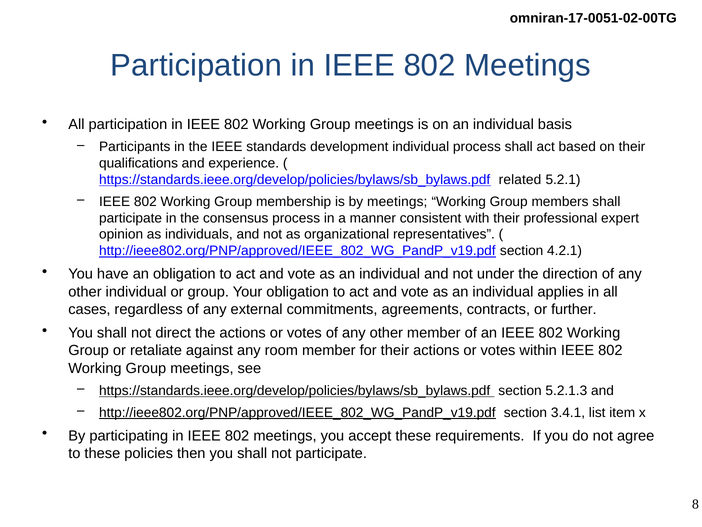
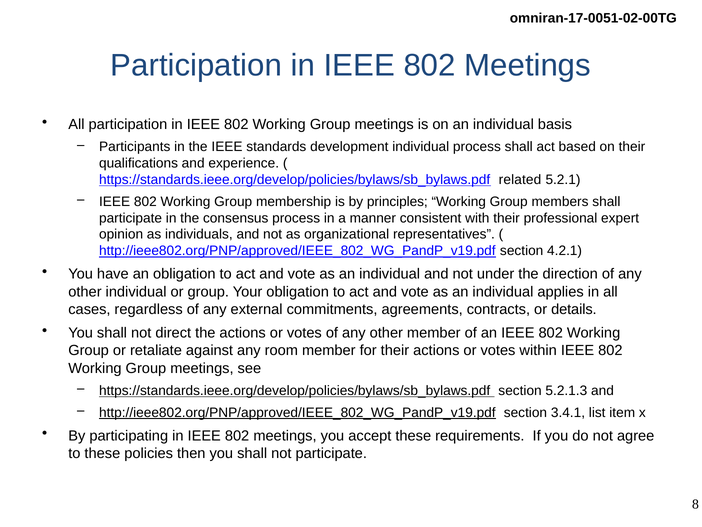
by meetings: meetings -> principles (397, 201)
further: further -> details (574, 309)
